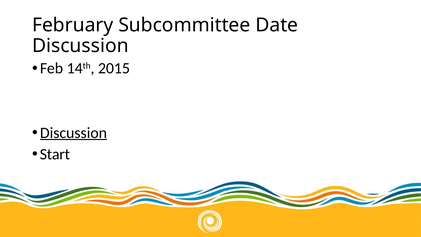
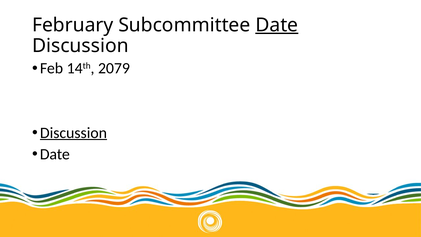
Date underline: none -> present (277, 25)
2015: 2015 -> 2079 (114, 68)
Start: Start -> Date (55, 154)
